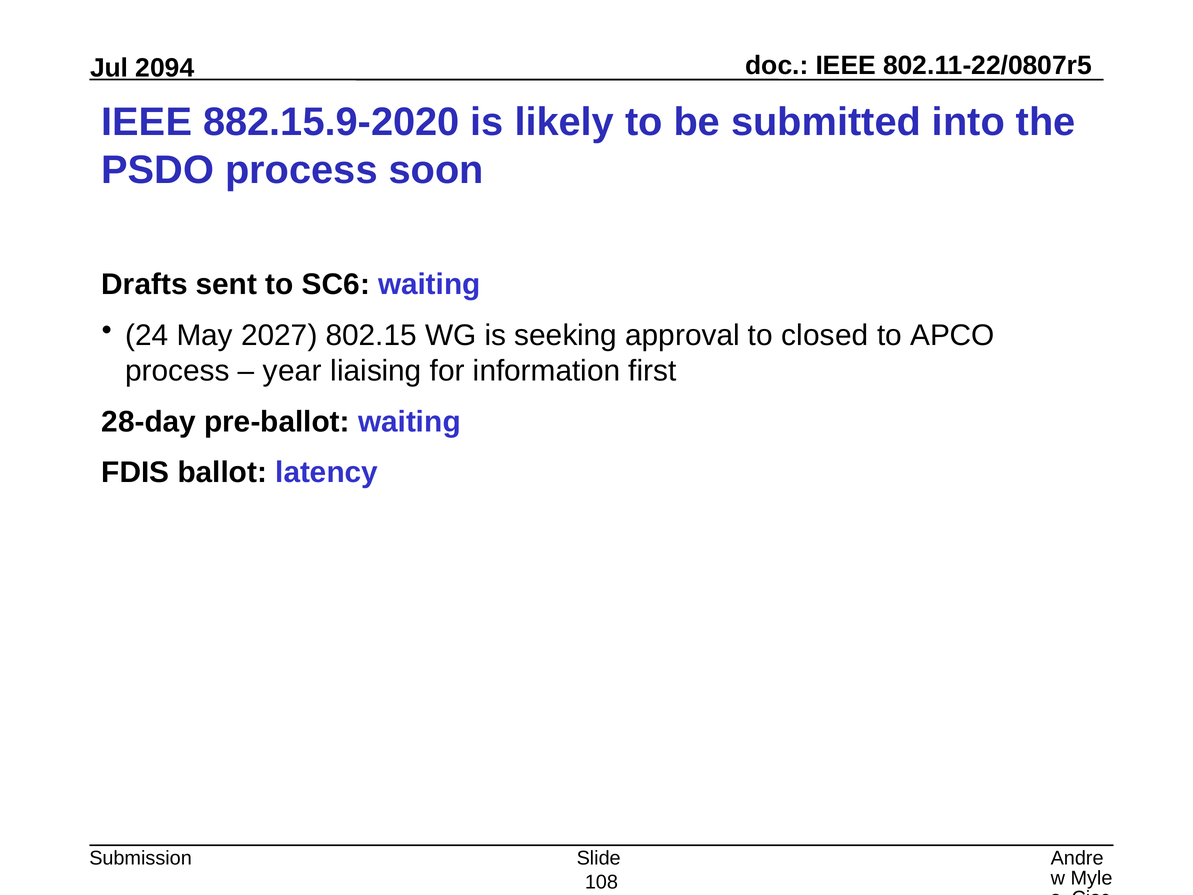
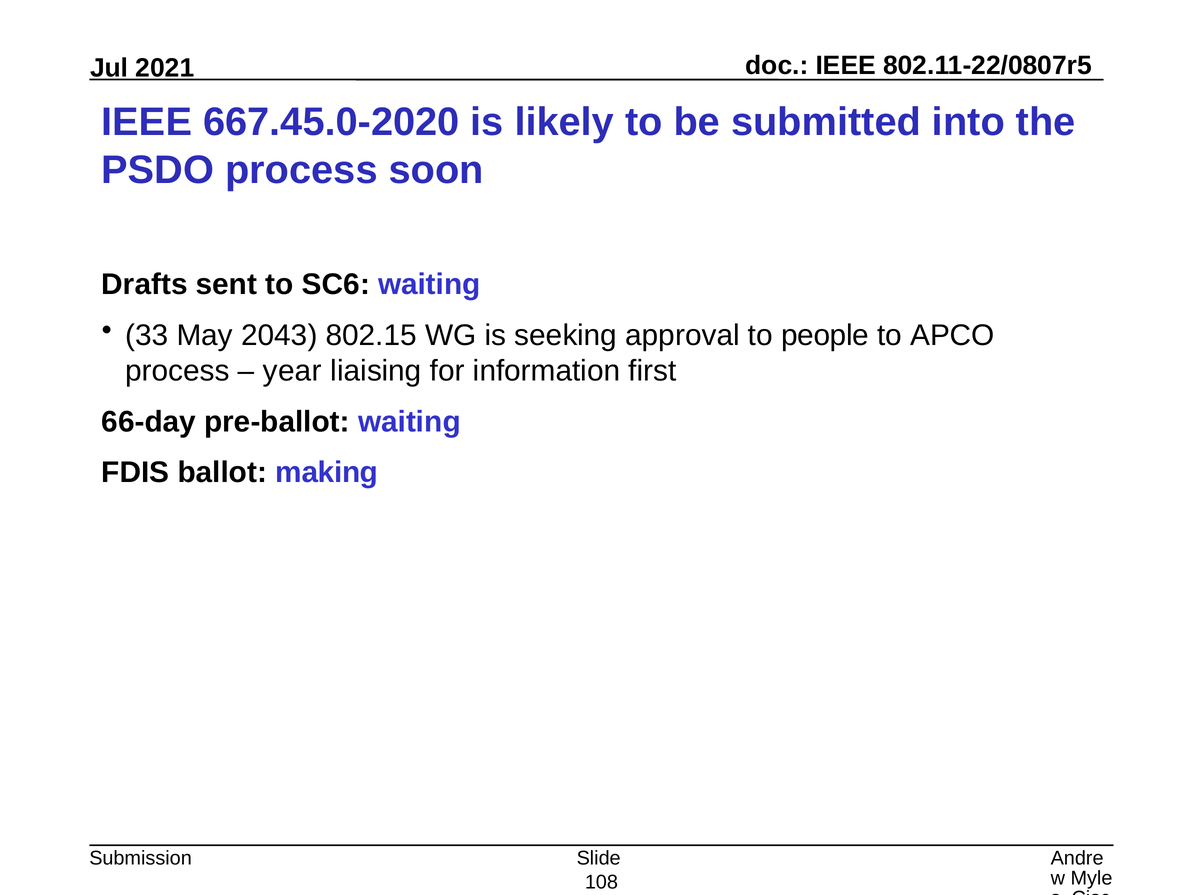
2094: 2094 -> 2021 (165, 68)
882.15.9-2020: 882.15.9-2020 -> 667.45.0-2020 (331, 122)
24: 24 -> 33 (147, 335)
2027: 2027 -> 2043 (279, 335)
closed: closed -> people (825, 335)
28-day: 28-day -> 66-day (149, 422)
latency: latency -> making (327, 472)
